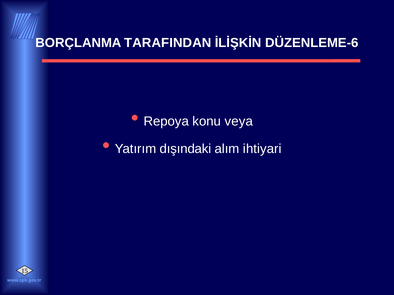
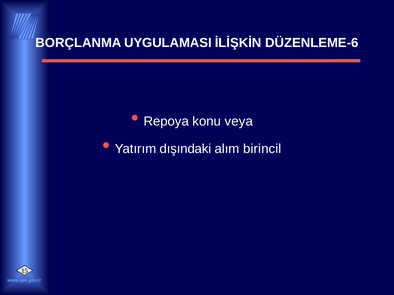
TARAFINDAN: TARAFINDAN -> UYGULAMASI (168, 43)
ihtiyari: ihtiyari -> birincil (262, 149)
